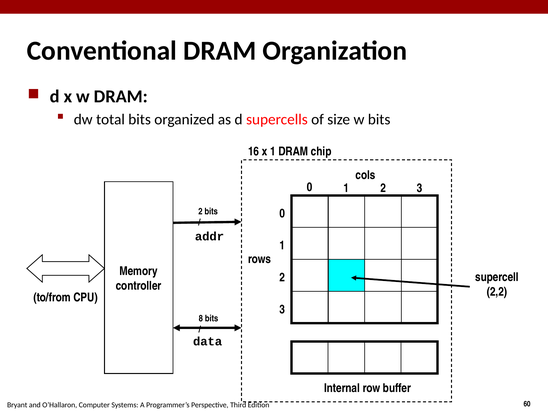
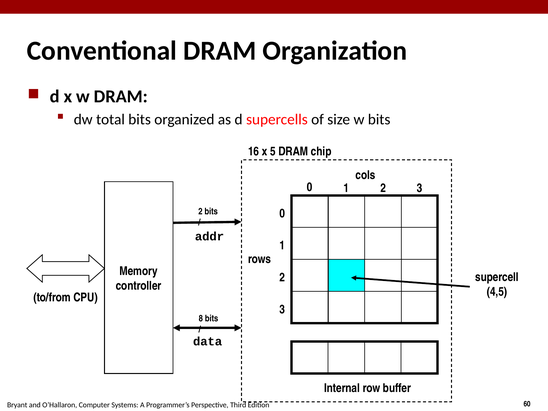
x 1: 1 -> 5 (273, 152)
2,2: 2,2 -> 4,5 (497, 292)
